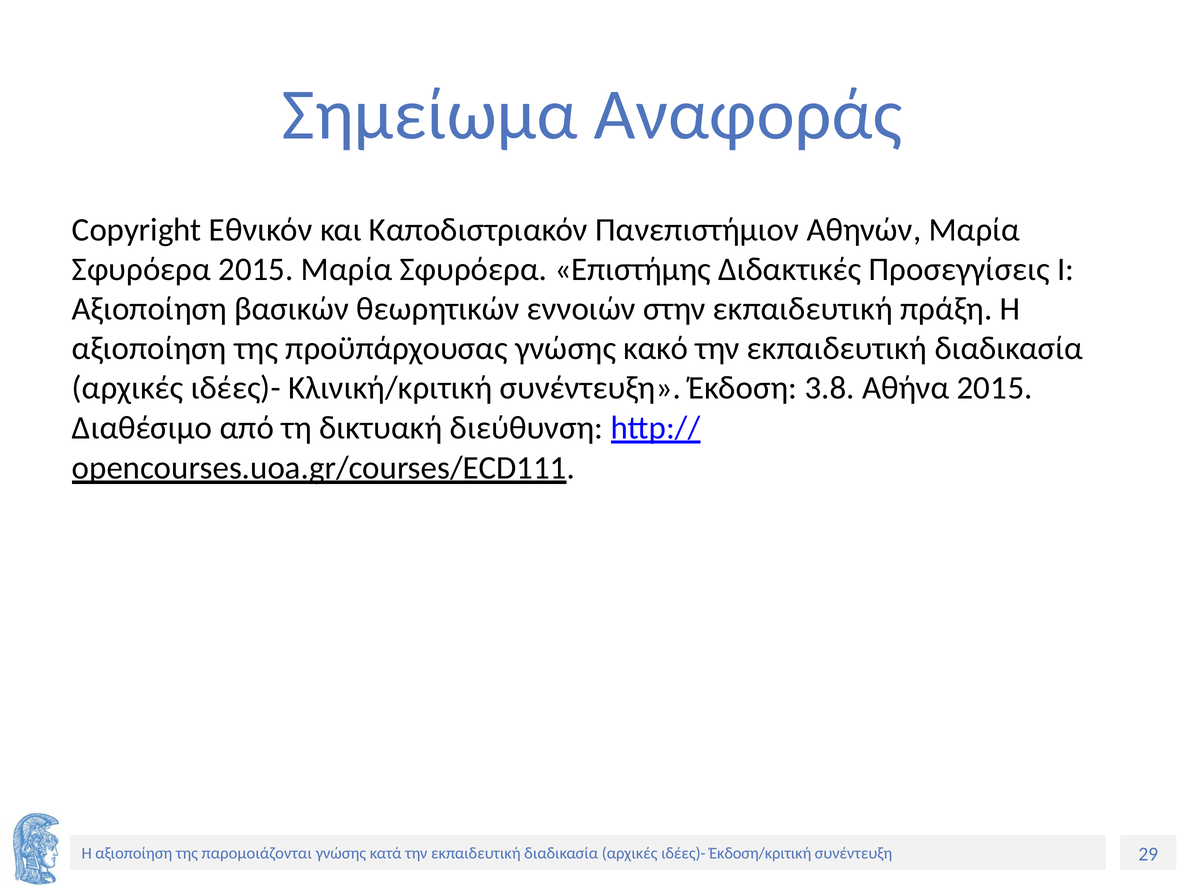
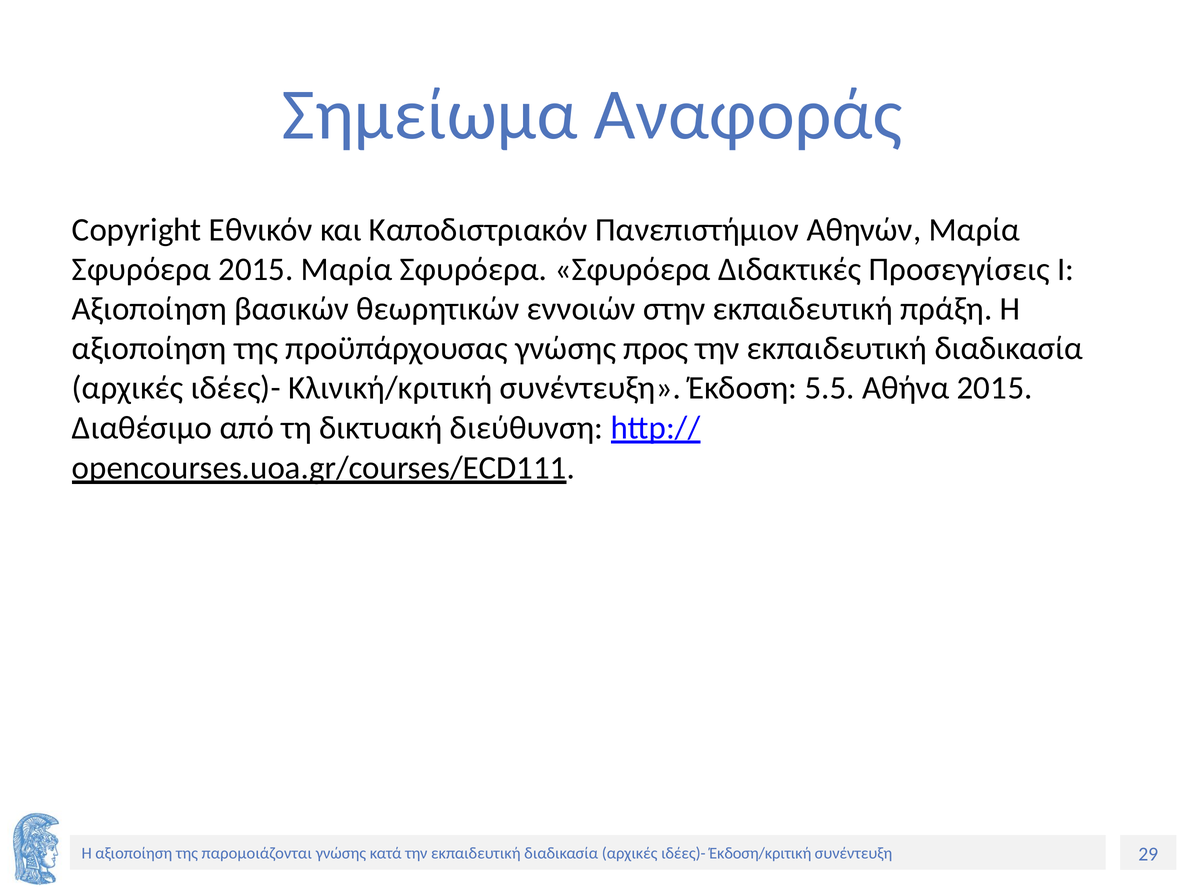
Σφυρόερα Επιστήμης: Επιστήμης -> Σφυρόερα (633, 269)
κακό: κακό -> προς (656, 348)
3.8: 3.8 -> 5.5 (830, 388)
